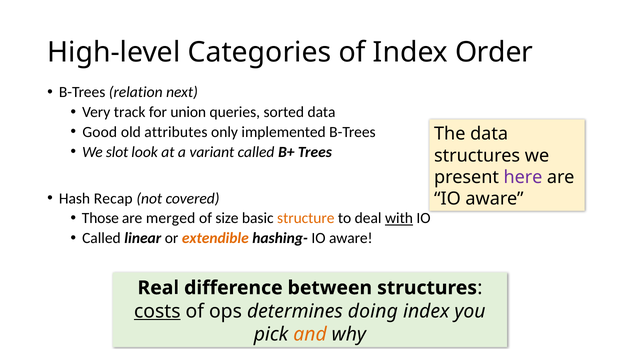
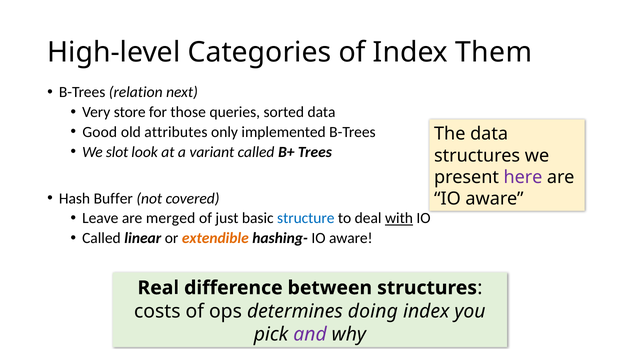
Order: Order -> Them (494, 52)
track: track -> store (130, 112)
union: union -> those (188, 112)
Recap: Recap -> Buffer (113, 198)
Those: Those -> Leave (100, 218)
size: size -> just (227, 218)
structure colour: orange -> blue (306, 218)
costs underline: present -> none (157, 311)
and colour: orange -> purple (310, 334)
